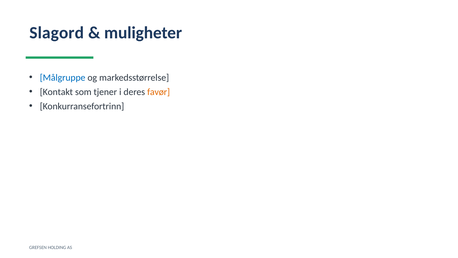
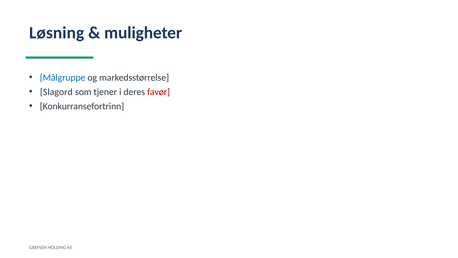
Slagord: Slagord -> Løsning (57, 33)
Kontakt: Kontakt -> Slagord (56, 92)
favør colour: orange -> red (159, 92)
